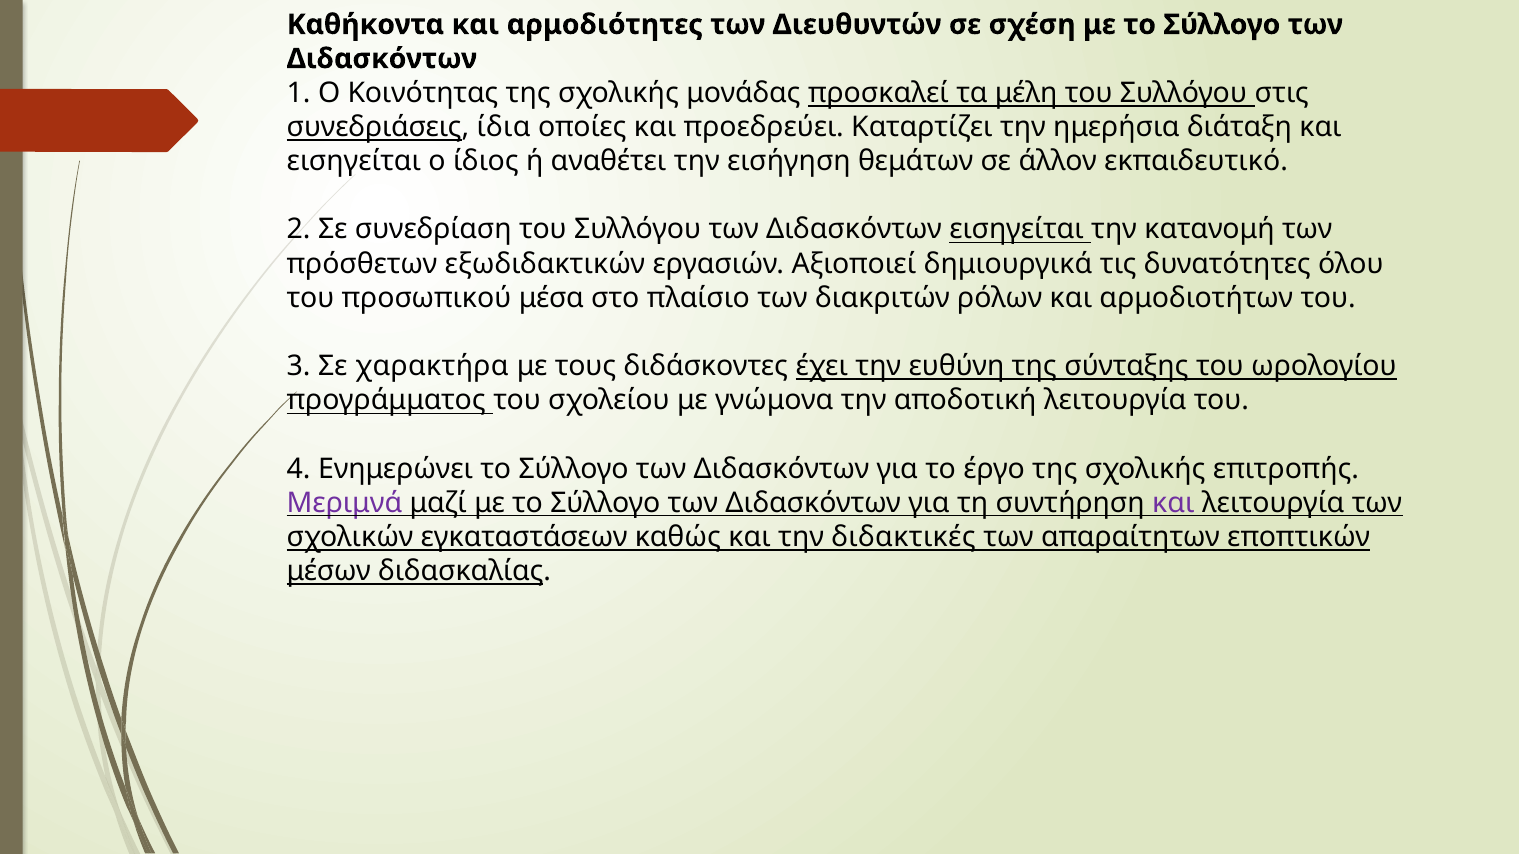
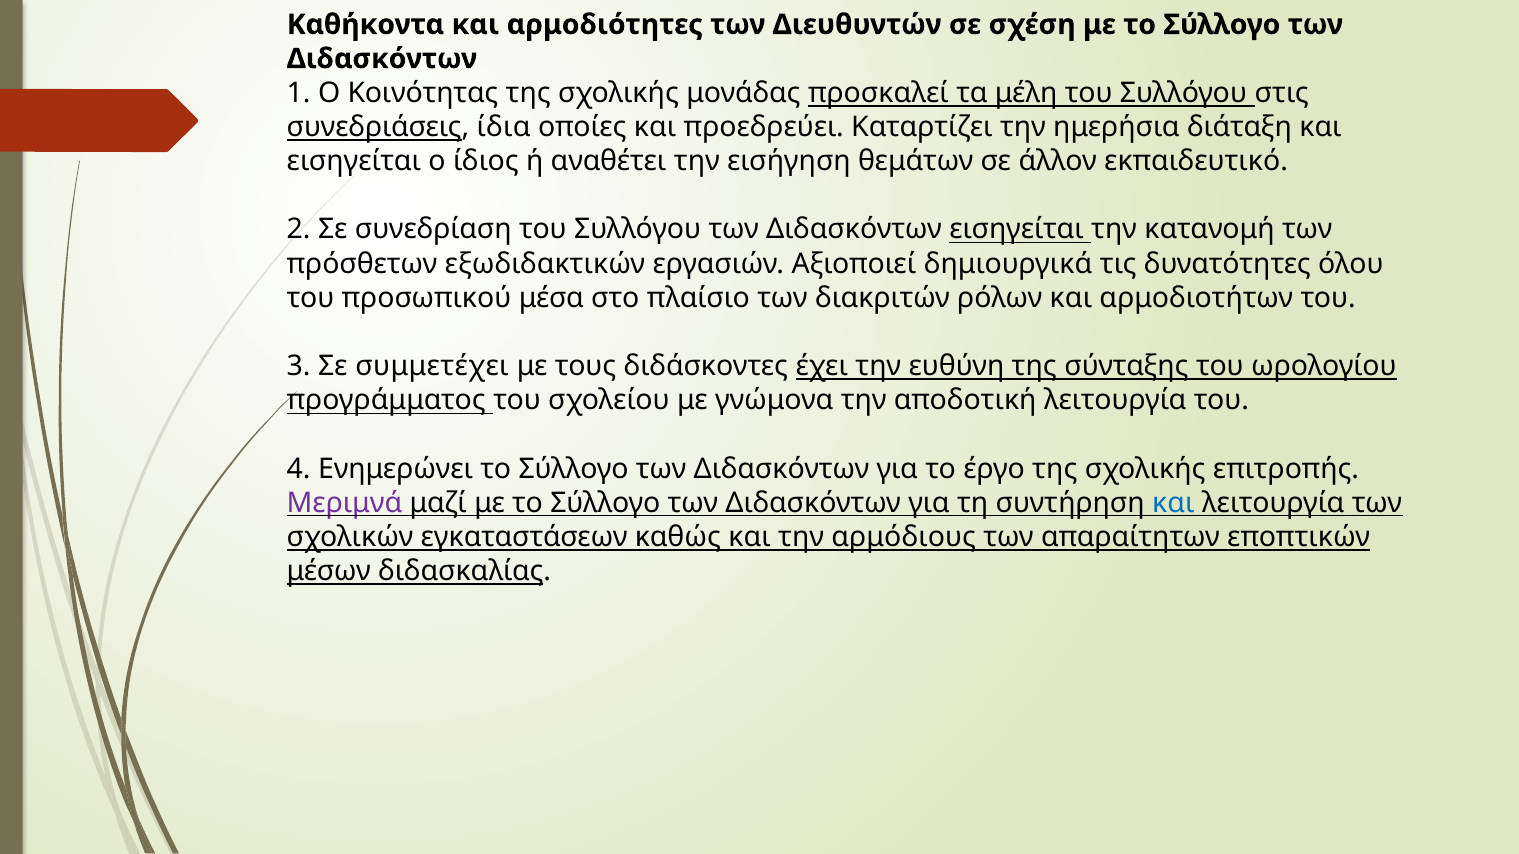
χαρακτήρα: χαρακτήρα -> συμμετέχει (432, 366)
και colour: purple -> blue (1173, 503)
διδακτικές: διδακτικές -> αρμόδιους (904, 537)
